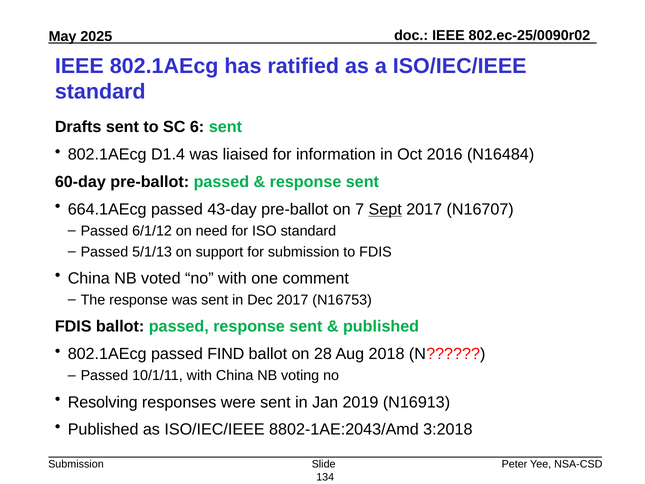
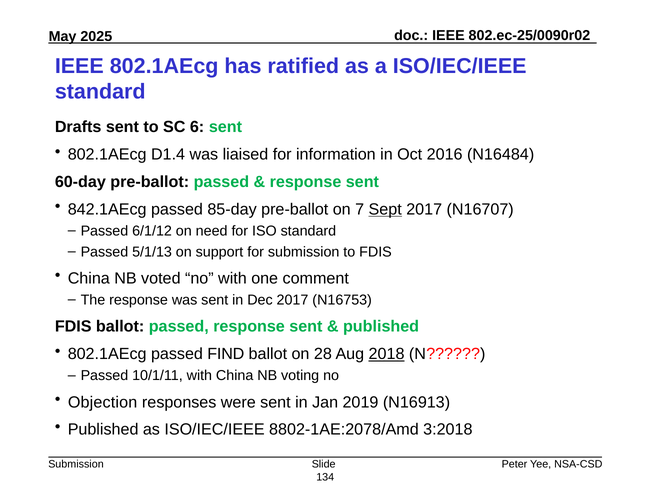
664.1AEcg: 664.1AEcg -> 842.1AEcg (107, 209)
43-day: 43-day -> 85-day (232, 209)
2018 underline: none -> present (387, 354)
Resolving: Resolving -> Objection (103, 402)
8802-1AE:2043/Amd: 8802-1AE:2043/Amd -> 8802-1AE:2078/Amd (344, 429)
